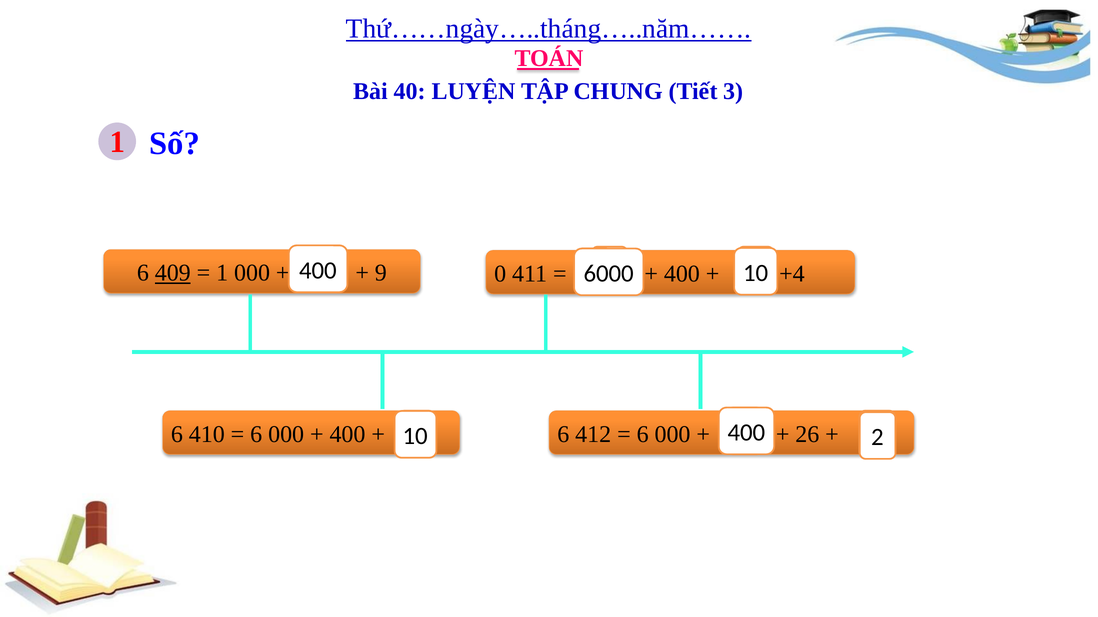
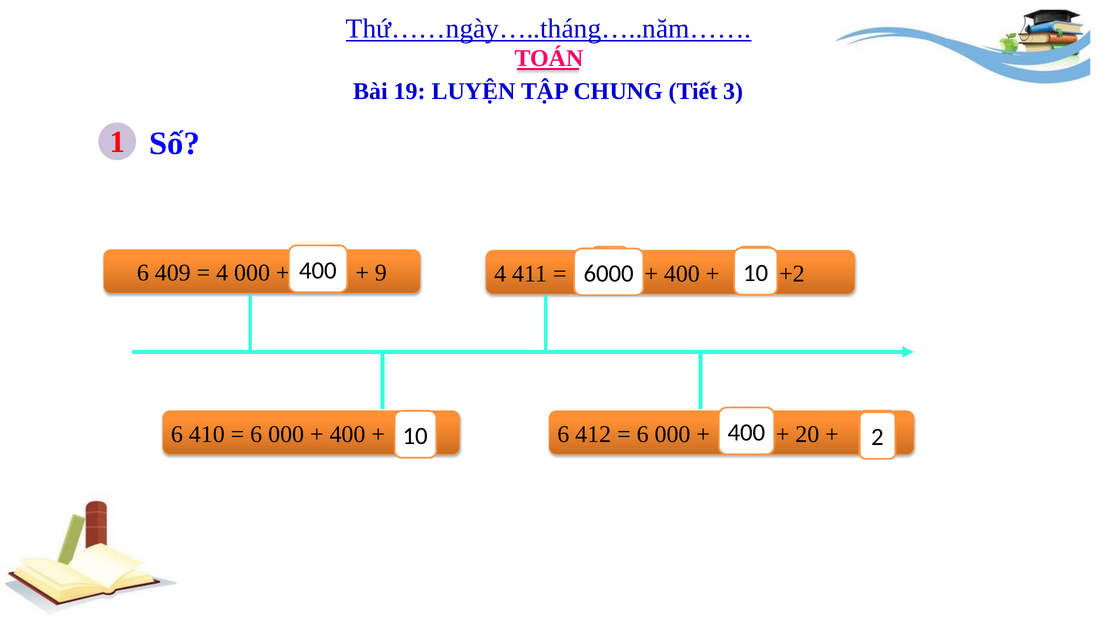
40: 40 -> 19 (410, 91)
409 underline: present -> none (173, 273)
1: 1 -> 4 (222, 273)
9 0: 0 -> 4 (500, 274)
+4: +4 -> +2 (792, 274)
26: 26 -> 20 (807, 434)
